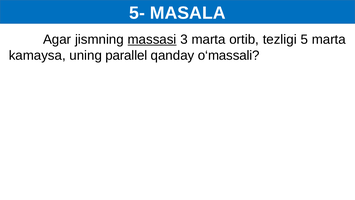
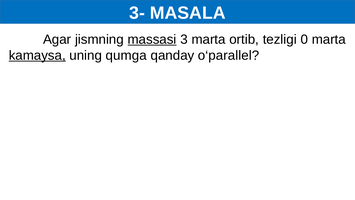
5-: 5- -> 3- (137, 13)
5: 5 -> 0 (304, 39)
kamaysa underline: none -> present (37, 55)
parallel: parallel -> qumga (126, 55)
o‘massali: o‘massali -> o‘parallel (229, 55)
